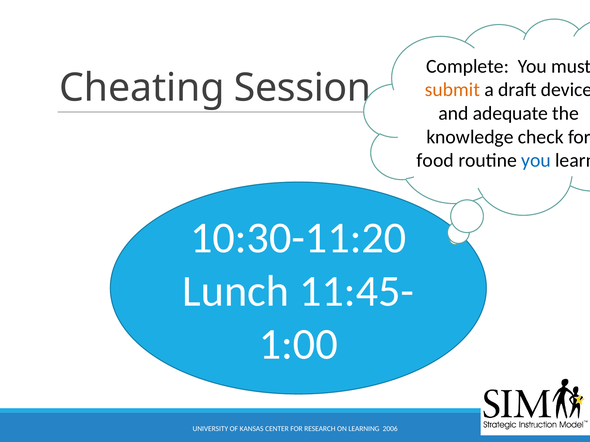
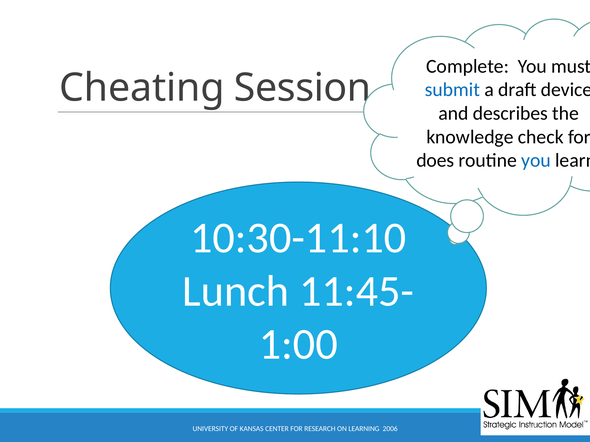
submit colour: orange -> blue (453, 90)
adequate: adequate -> describes (510, 113)
food: food -> does (435, 161)
10:30-11:20: 10:30-11:20 -> 10:30-11:10 (298, 238)
